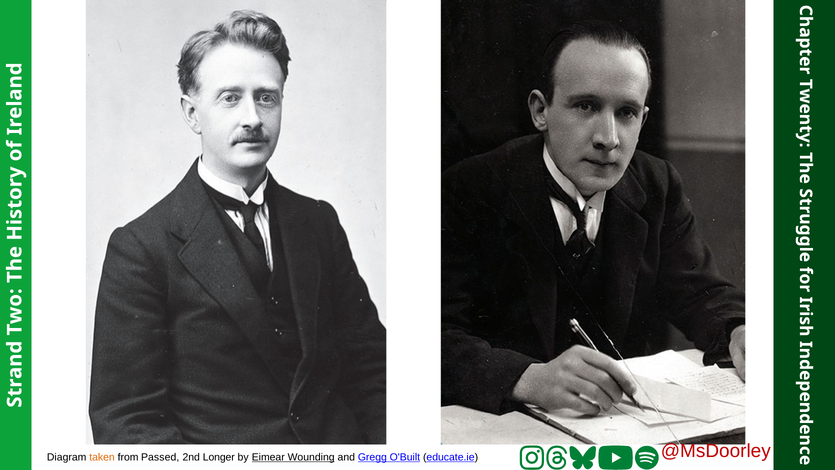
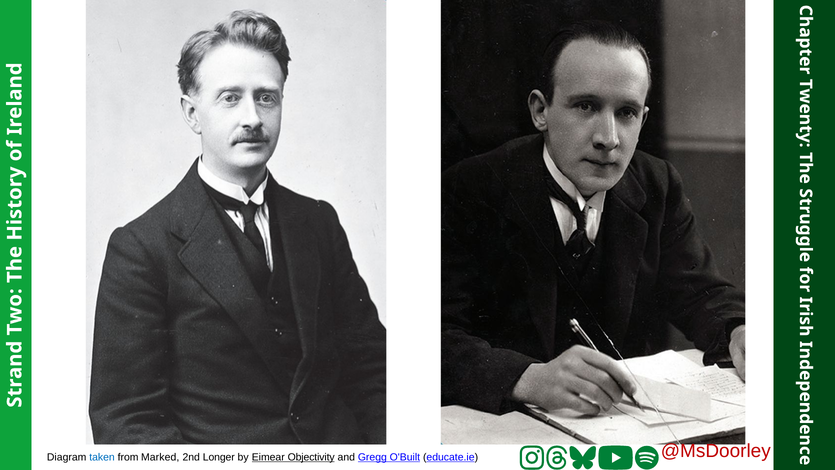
taken colour: orange -> blue (102, 457)
Passed: Passed -> Marked (160, 457)
Wounding: Wounding -> Objectivity (311, 457)
